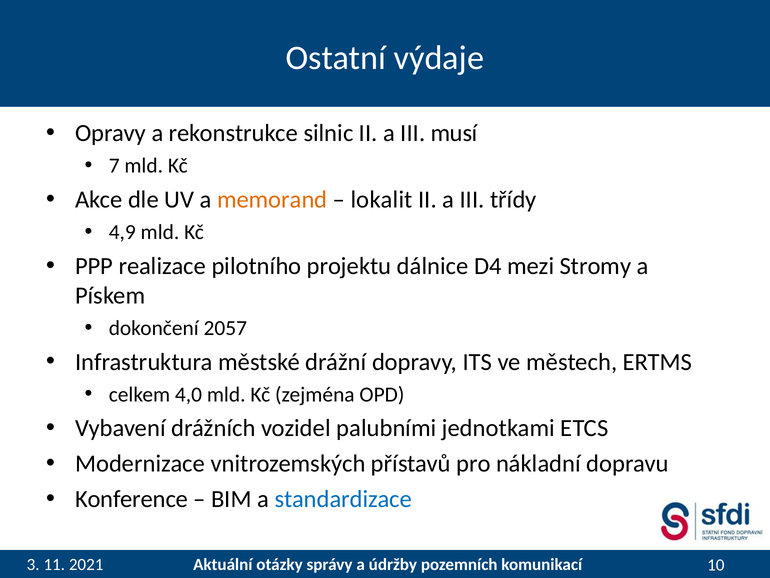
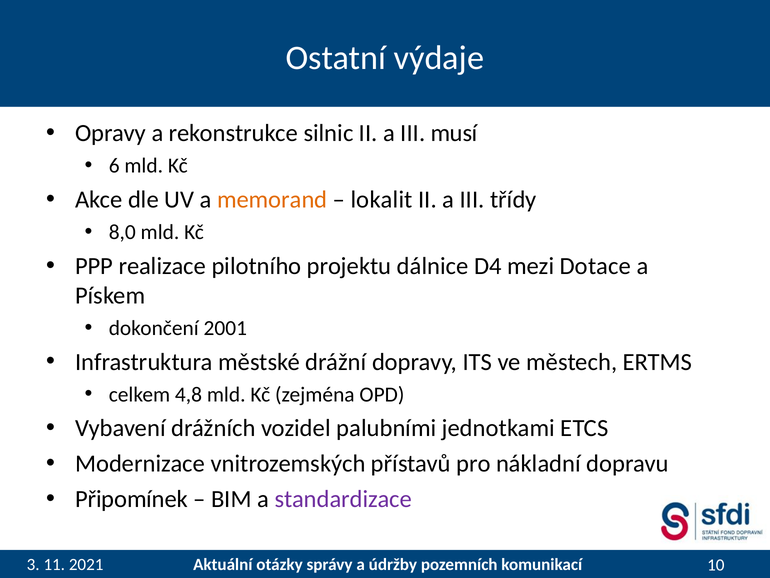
7: 7 -> 6 (114, 166)
4,9: 4,9 -> 8,0 (122, 232)
Stromy: Stromy -> Dotace (595, 266)
2057: 2057 -> 2001 (225, 328)
4,0: 4,0 -> 4,8 (188, 394)
Konference: Konference -> Připomínek (132, 499)
standardizace colour: blue -> purple (343, 499)
